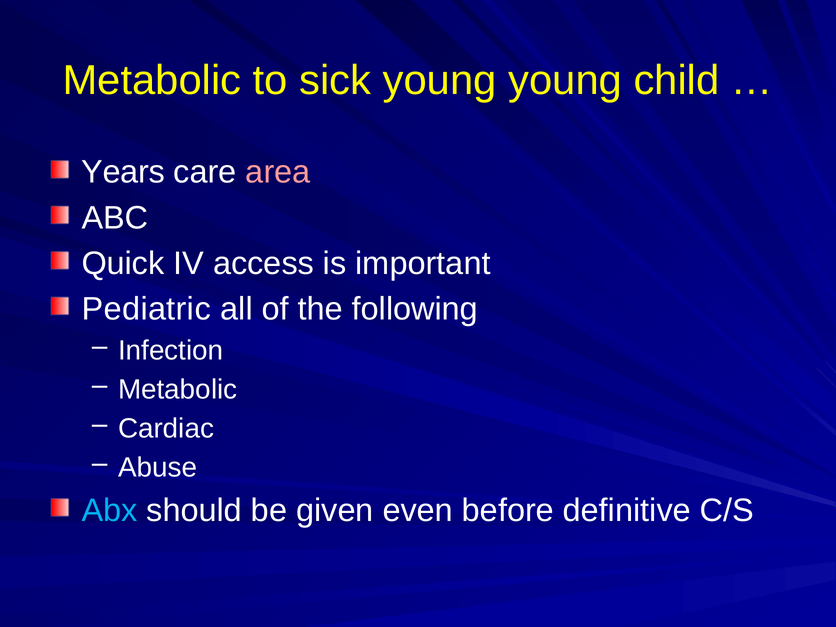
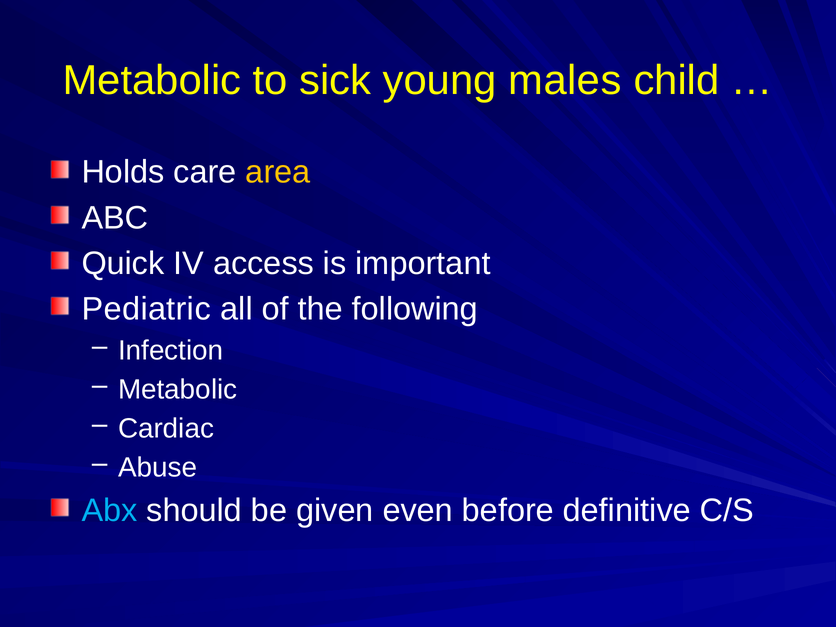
young young: young -> males (565, 81)
Years: Years -> Holds (123, 172)
area colour: pink -> yellow (278, 172)
